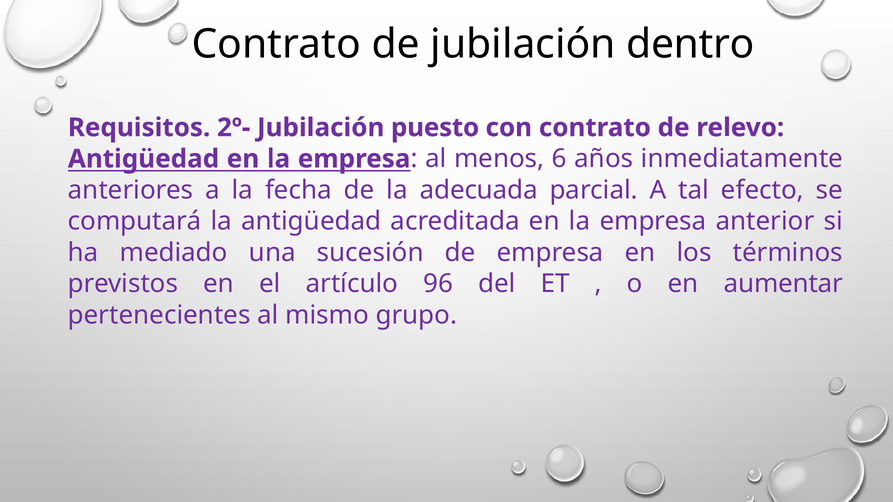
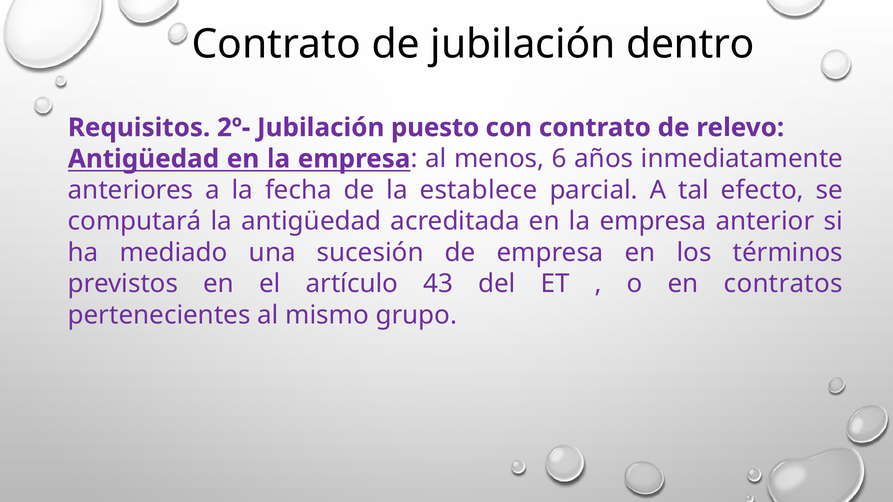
adecuada: adecuada -> establece (479, 190)
96: 96 -> 43 (438, 284)
aumentar: aumentar -> contratos (783, 284)
